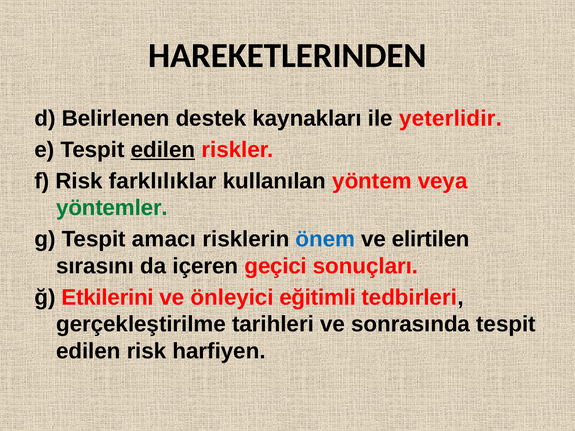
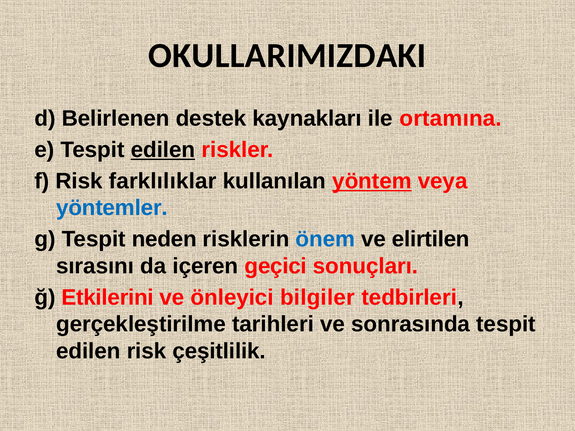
HAREKETLERINDEN: HAREKETLERINDEN -> OKULLARIMIZDAKI (287, 56)
yeterlidir: yeterlidir -> ortamına (451, 118)
yöntem underline: none -> present (372, 181)
yöntemler colour: green -> blue (112, 208)
amacı: amacı -> neden (164, 239)
eğitimli: eğitimli -> bilgiler (317, 298)
harfiyen: harfiyen -> çeşitlilik (219, 351)
